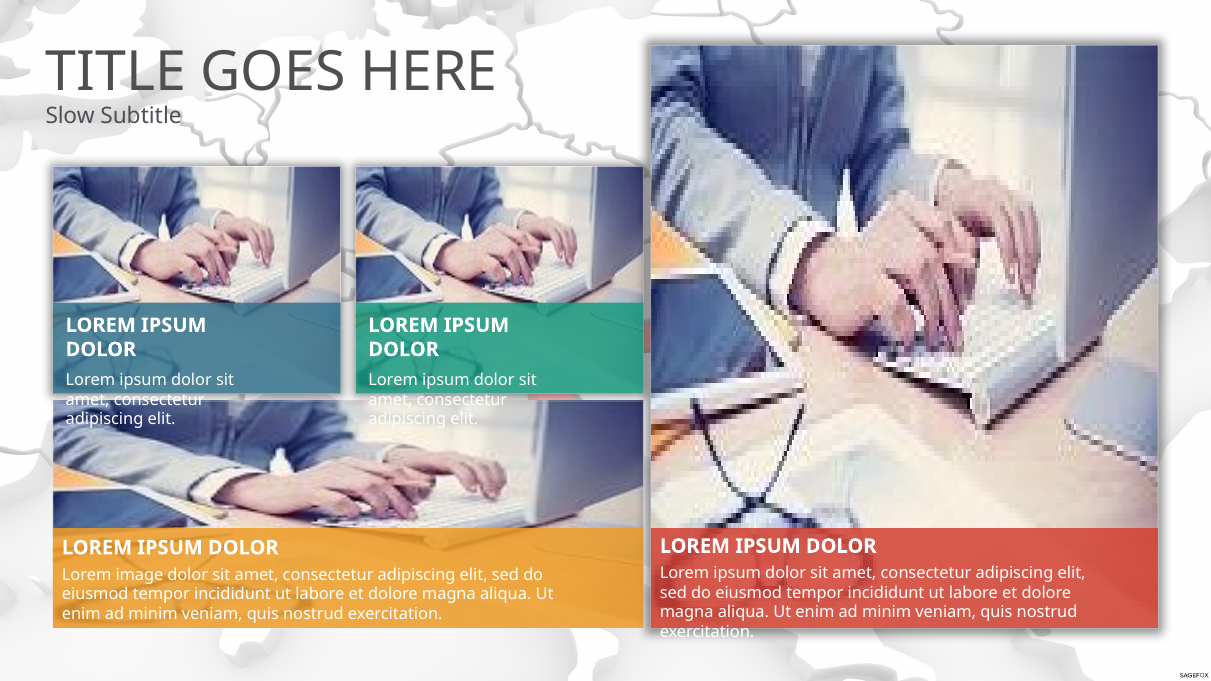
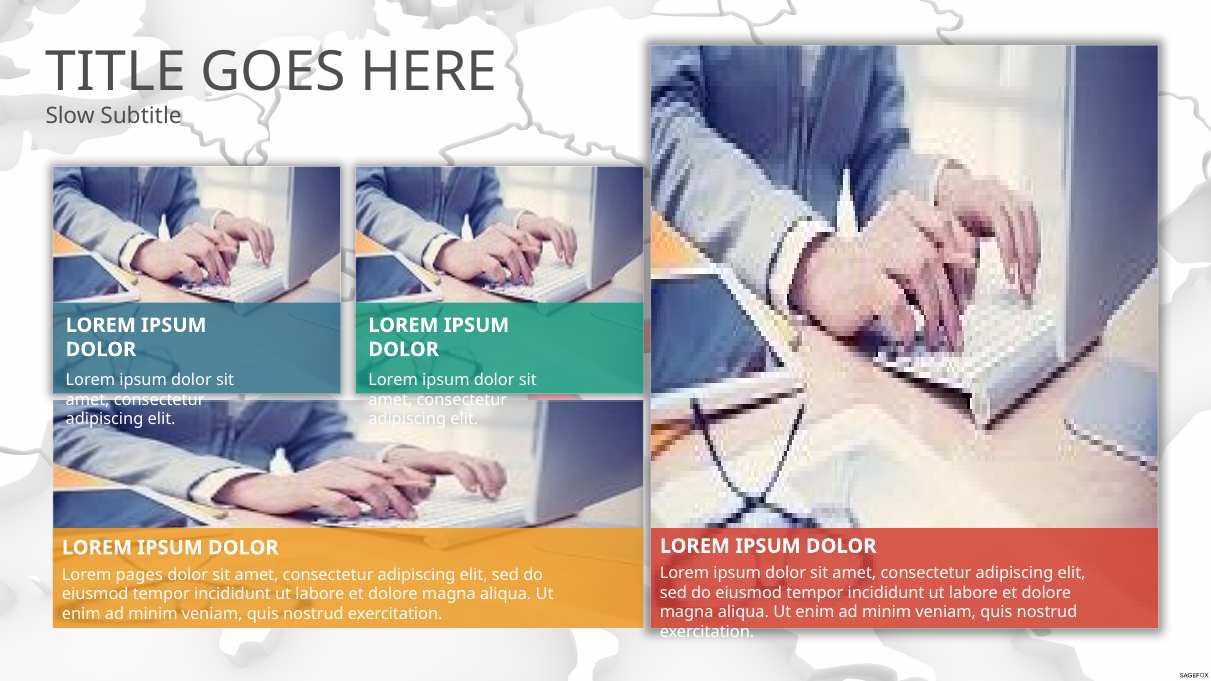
image: image -> pages (139, 575)
